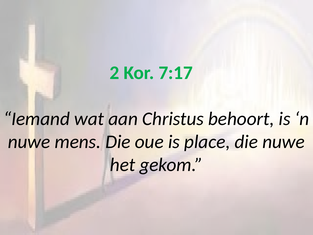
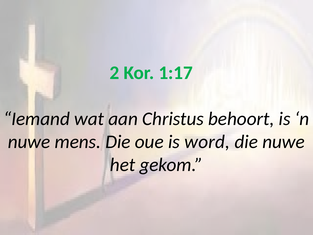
7:17: 7:17 -> 1:17 (176, 73)
place: place -> word (207, 142)
